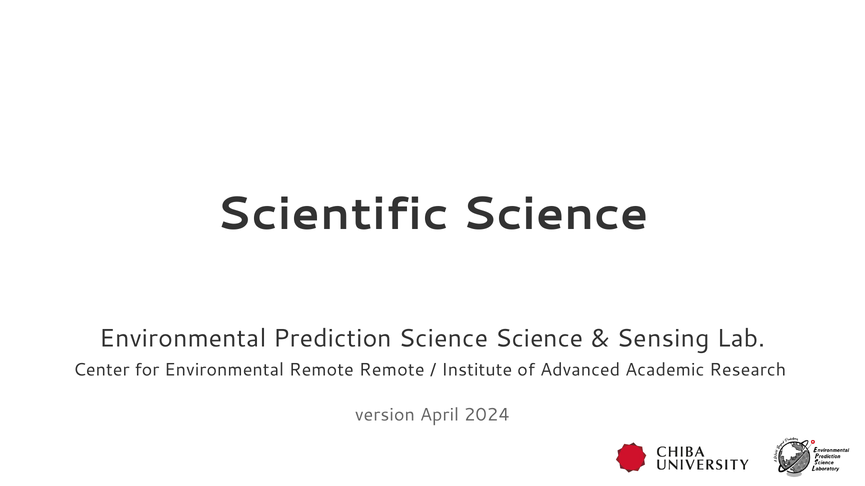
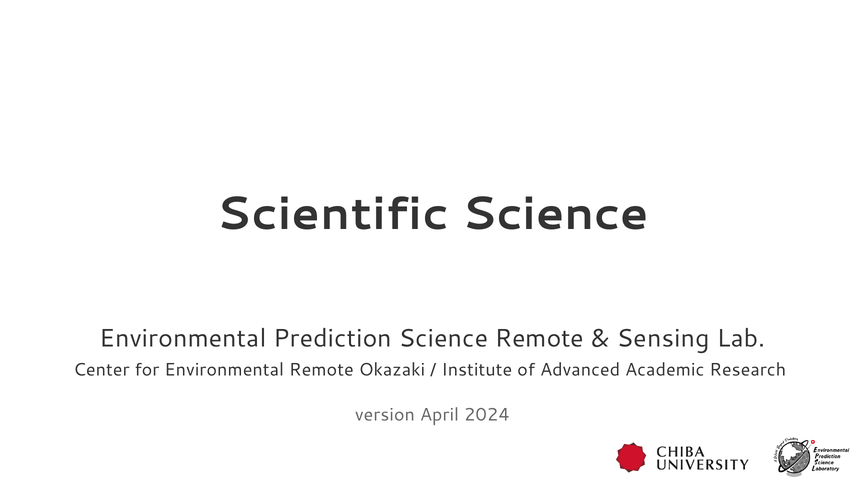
Science Science: Science -> Remote (539, 339)
Remote Remote: Remote -> Okazaki (392, 370)
